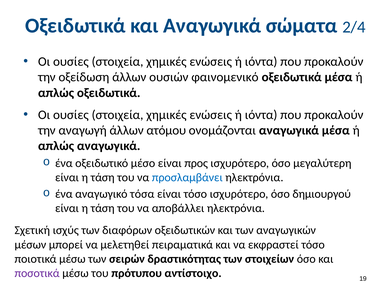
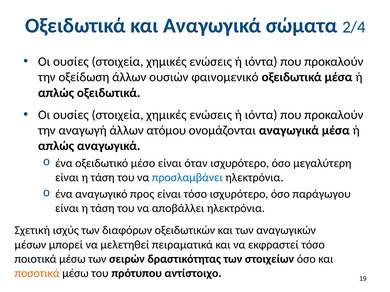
προς: προς -> όταν (196, 163)
τόσα: τόσα -> προς (142, 194)
δημιουργού: δημιουργού -> παράγωγου (322, 194)
ποσοτικά colour: purple -> orange (37, 274)
